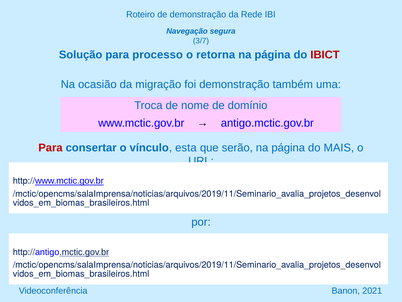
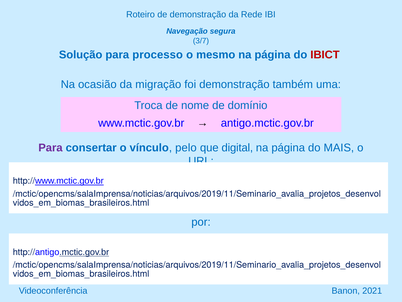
retorna: retorna -> mesmo (216, 55)
Para colour: red -> purple (50, 148)
esta: esta -> pelo (186, 148)
serão: serão -> digital (237, 148)
